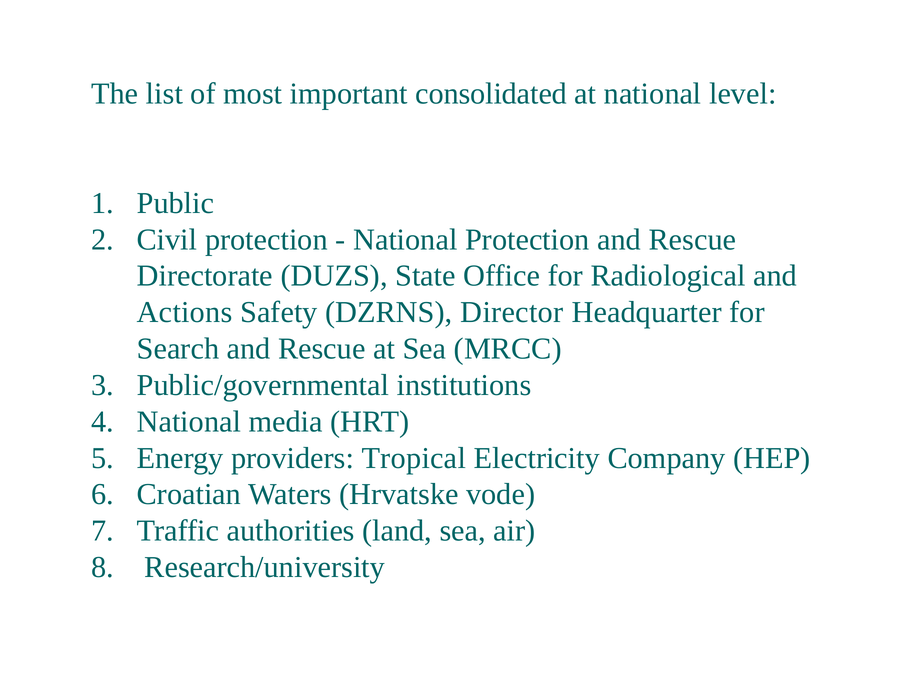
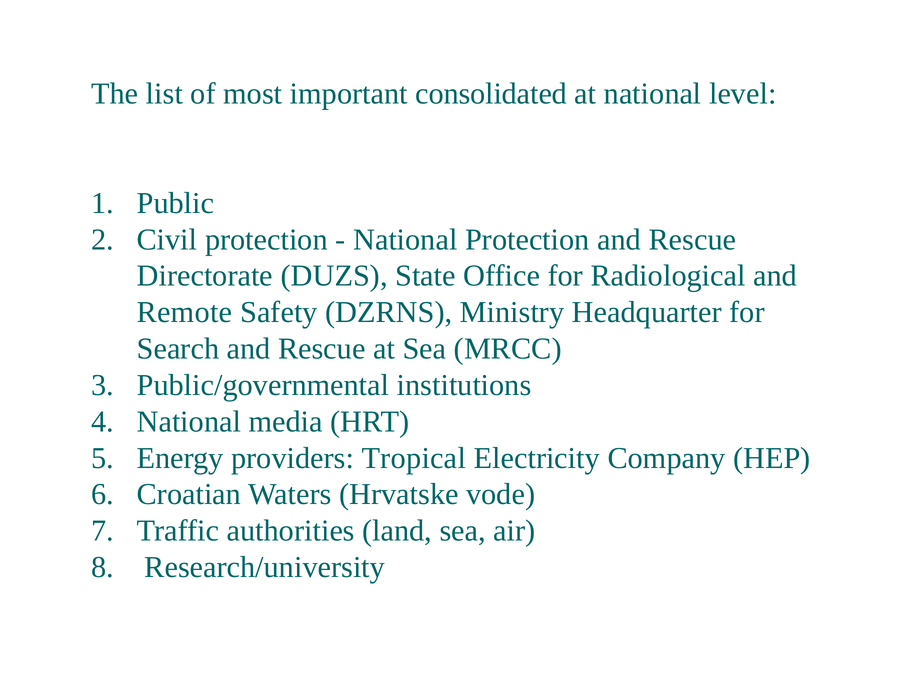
Actions: Actions -> Remote (185, 312)
Director: Director -> Ministry (512, 312)
